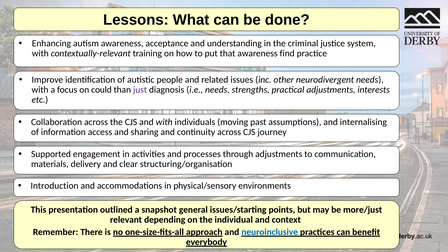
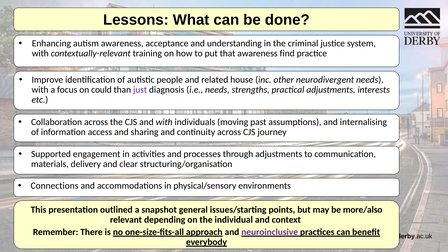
issues: issues -> house (242, 80)
Introduction: Introduction -> Connections (55, 186)
more/just: more/just -> more/also (363, 210)
neuroinclusive colour: blue -> purple (270, 232)
